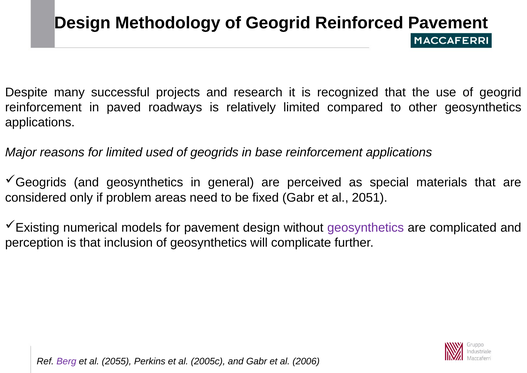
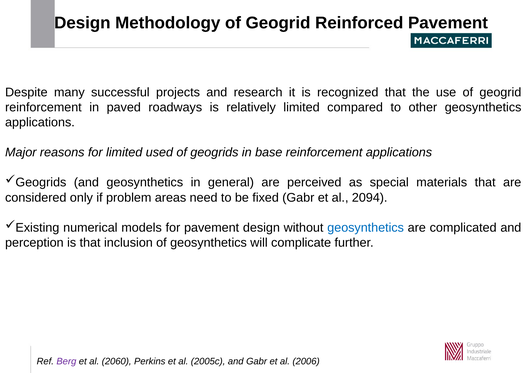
2051: 2051 -> 2094 (370, 197)
geosynthetics colour: purple -> blue (366, 227)
2055: 2055 -> 2060 (117, 361)
